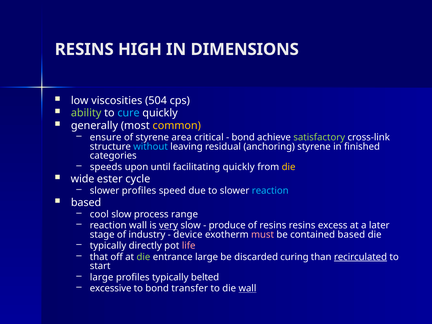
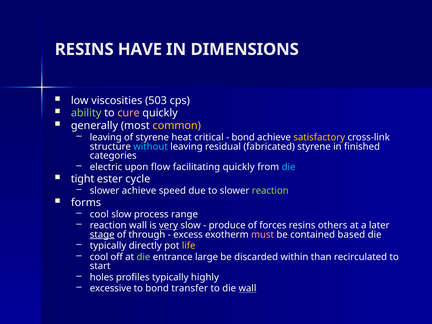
HIGH: HIGH -> HAVE (140, 49)
504: 504 -> 503 (156, 100)
cure colour: light blue -> pink (129, 113)
ensure: ensure -> leaving (106, 137)
area: area -> heat (182, 137)
satisfactory colour: light green -> yellow (319, 137)
anchoring: anchoring -> fabricated (269, 147)
speeds: speeds -> electric (106, 167)
until: until -> flow (161, 167)
die colour: yellow -> light blue (289, 167)
wide: wide -> tight (83, 179)
slower profiles: profiles -> achieve (139, 191)
reaction colour: light blue -> light green (270, 191)
based: based -> forms (86, 202)
of resins: resins -> forces (273, 225)
excess: excess -> others (333, 225)
stage underline: none -> present (102, 235)
industry: industry -> through (147, 235)
device: device -> excess (188, 235)
life colour: pink -> yellow (189, 246)
that: that -> cool (99, 257)
curing: curing -> within (294, 257)
recirculated underline: present -> none (360, 257)
large: large -> holes (102, 277)
belted: belted -> highly (205, 277)
